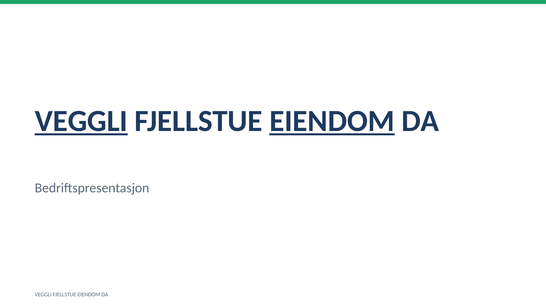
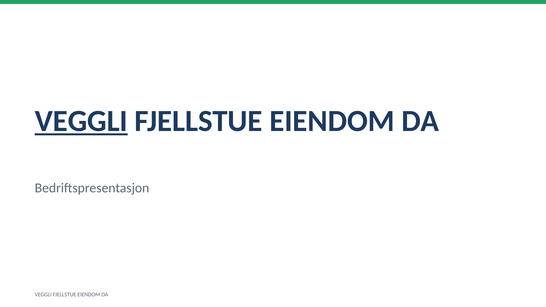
EIENDOM underline: present -> none (332, 121)
